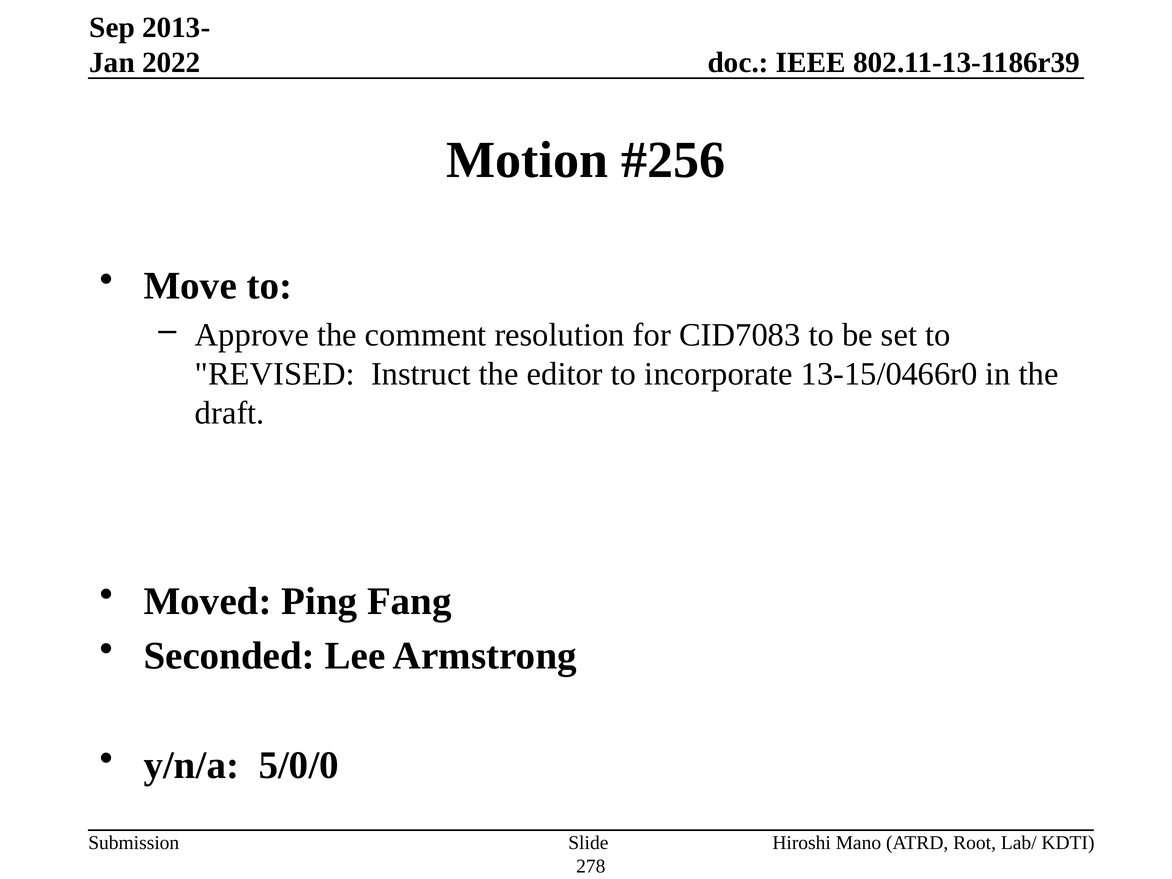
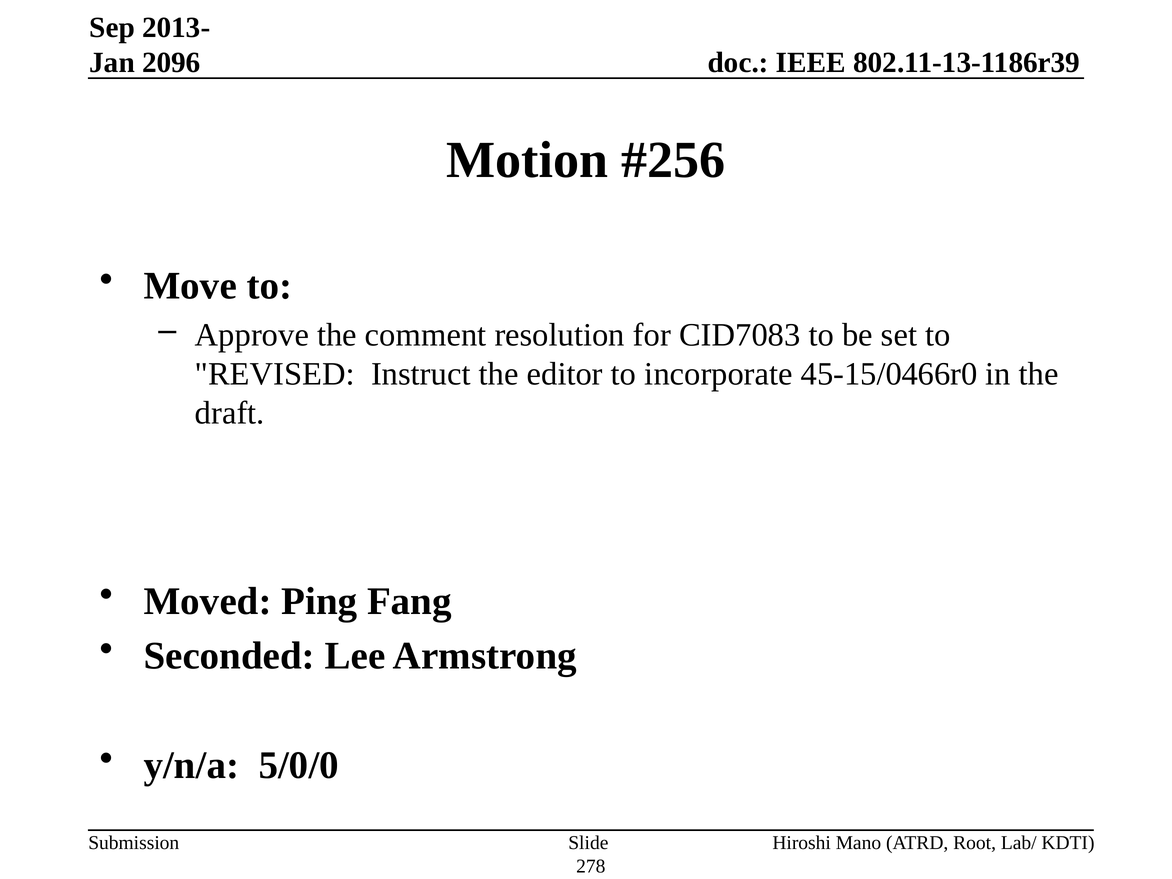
2022: 2022 -> 2096 (171, 63)
13-15/0466r0: 13-15/0466r0 -> 45-15/0466r0 (889, 374)
